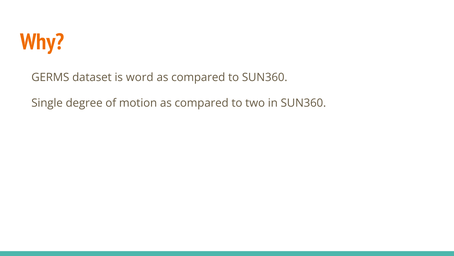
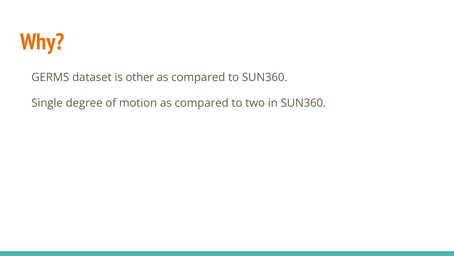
word: word -> other (140, 77)
